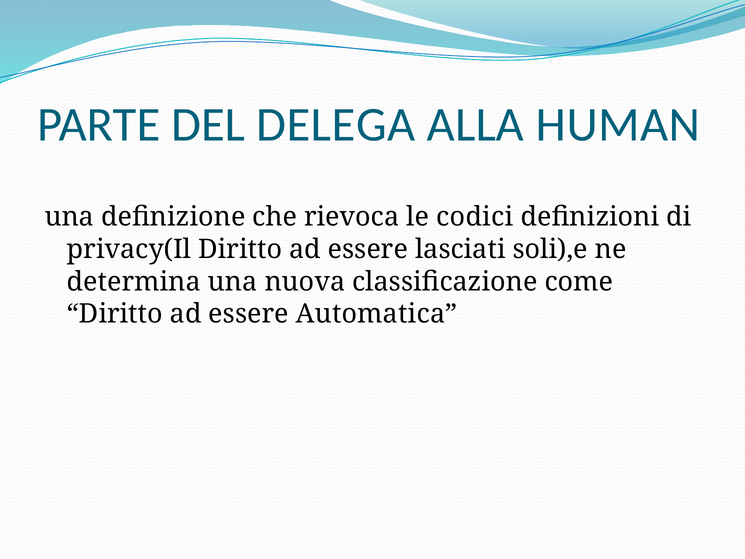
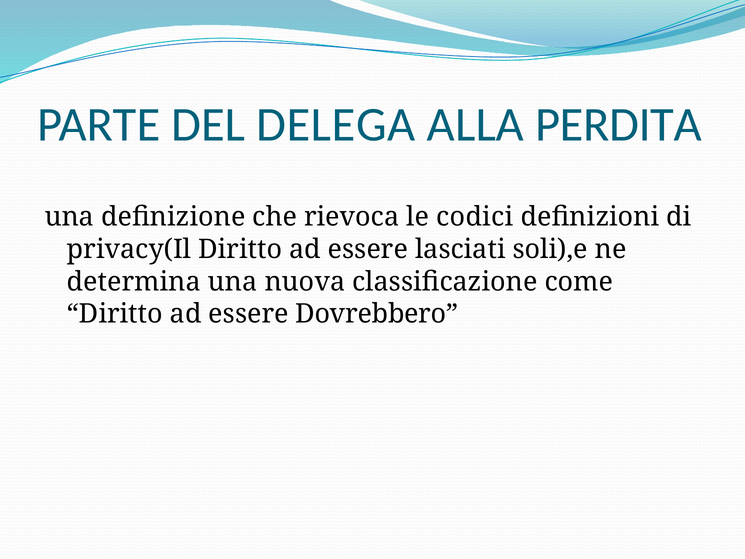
HUMAN: HUMAN -> PERDITA (618, 125)
Automatica: Automatica -> Dovrebbero (377, 314)
